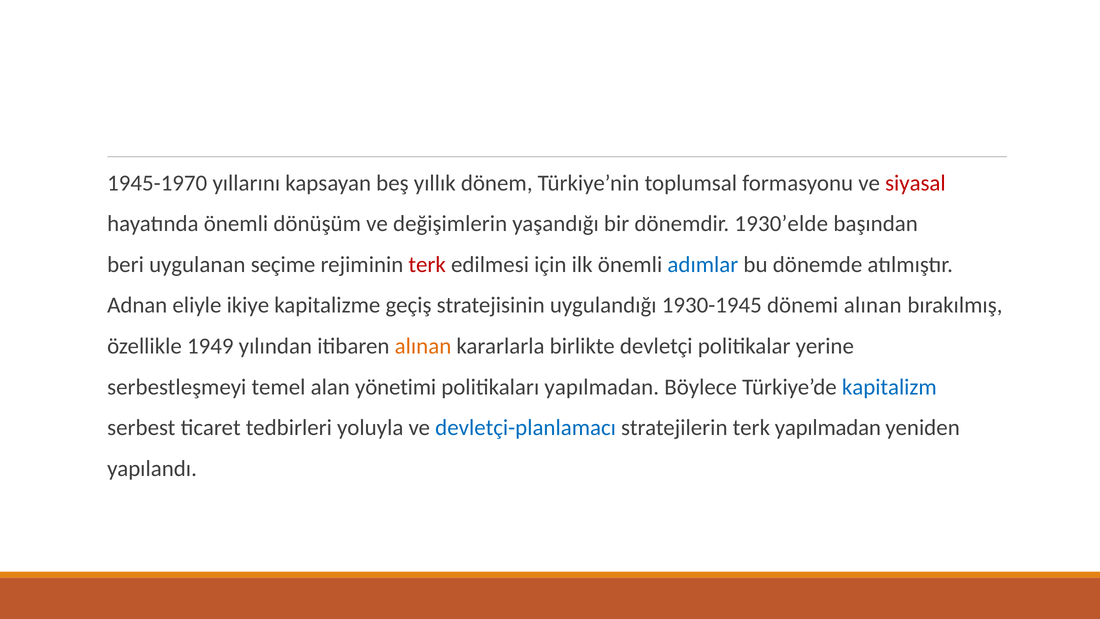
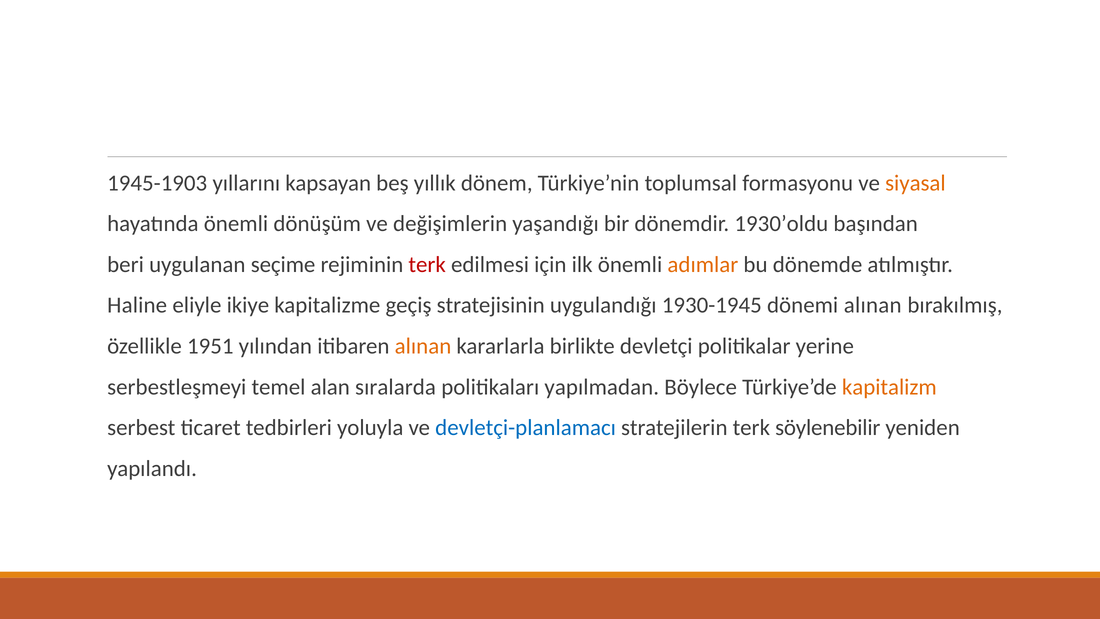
1945-1970: 1945-1970 -> 1945-1903 (157, 183)
siyasal colour: red -> orange (915, 183)
1930’elde: 1930’elde -> 1930’oldu (781, 224)
adımlar colour: blue -> orange (703, 264)
Adnan: Adnan -> Haline (137, 305)
1949: 1949 -> 1951 (210, 346)
yönetimi: yönetimi -> sıralarda (396, 387)
kapitalizm colour: blue -> orange (889, 387)
terk yapılmadan: yapılmadan -> söylenebilir (828, 428)
